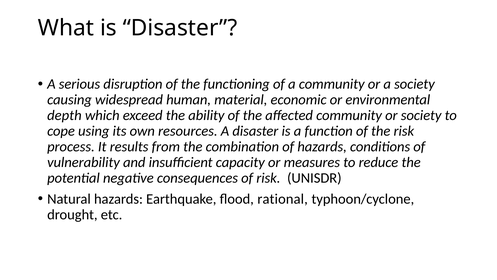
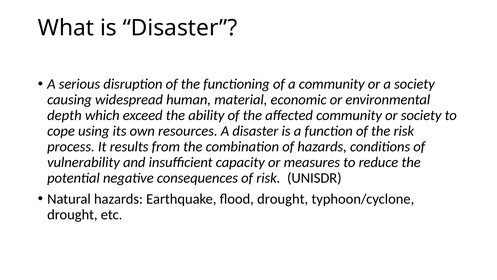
flood rational: rational -> drought (283, 199)
